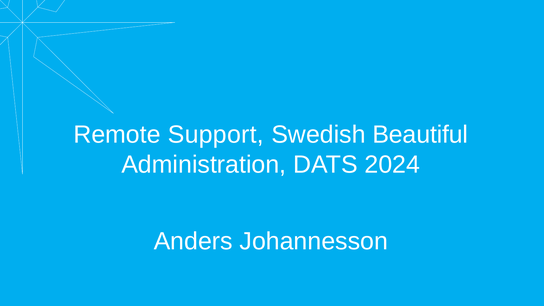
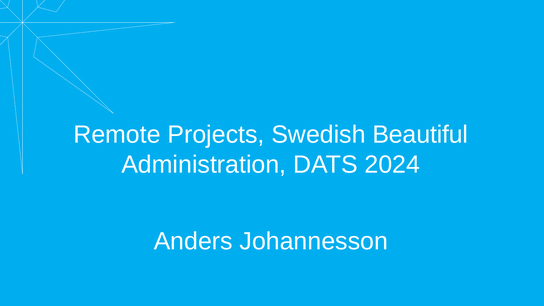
Support: Support -> Projects (216, 135)
